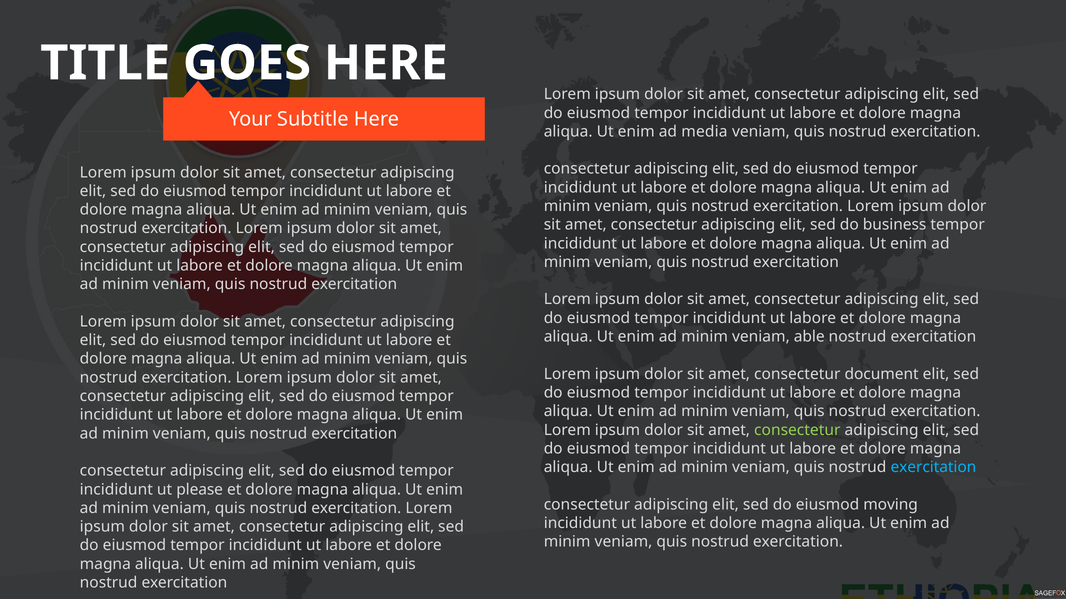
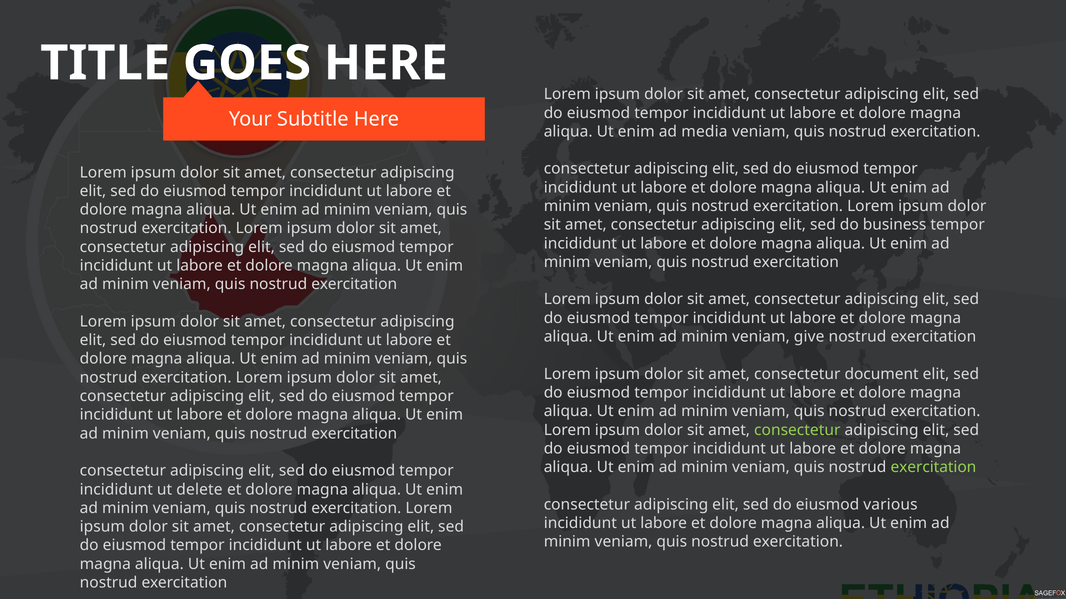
able: able -> give (809, 337)
exercitation colour: light blue -> light green (933, 468)
please: please -> delete (200, 490)
moving: moving -> various (890, 505)
